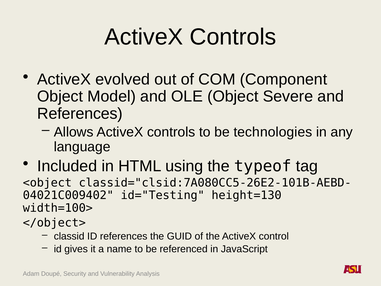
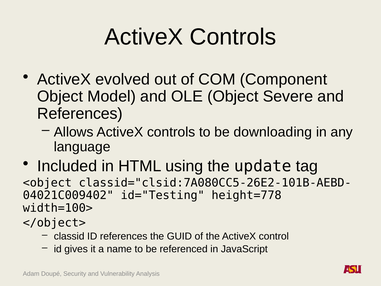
technologies: technologies -> downloading (273, 132)
typeof: typeof -> update (263, 166)
height=130: height=130 -> height=778 (247, 195)
